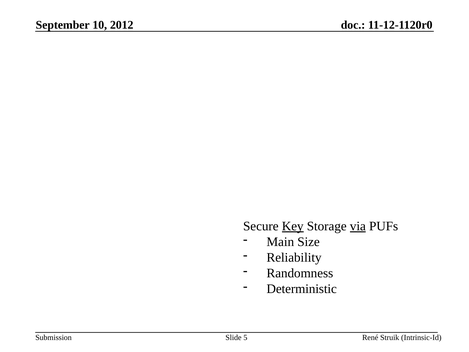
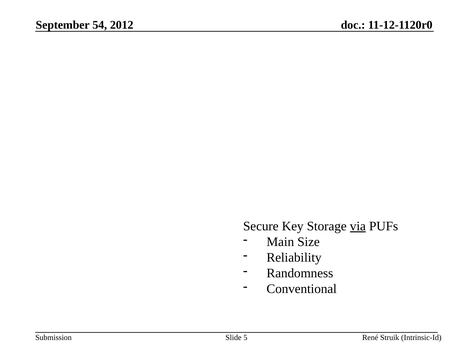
10: 10 -> 54 (100, 25)
Key underline: present -> none (293, 226)
Deterministic: Deterministic -> Conventional (302, 289)
